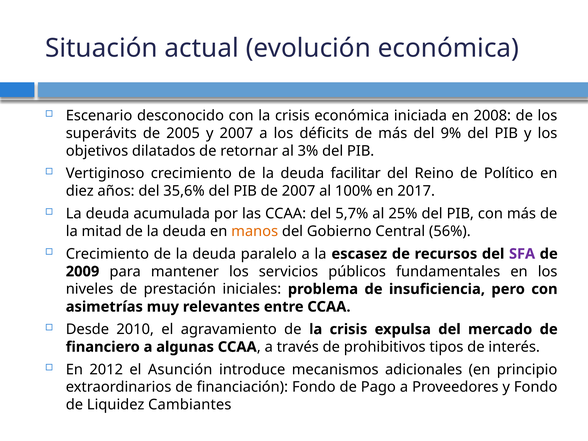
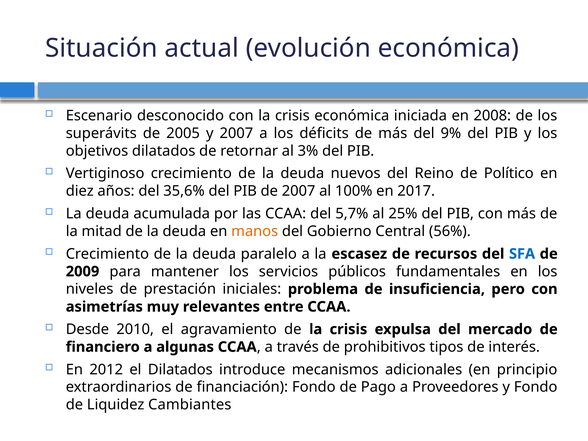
facilitar: facilitar -> nuevos (356, 173)
SFA colour: purple -> blue (522, 254)
el Asunción: Asunción -> Dilatados (180, 370)
